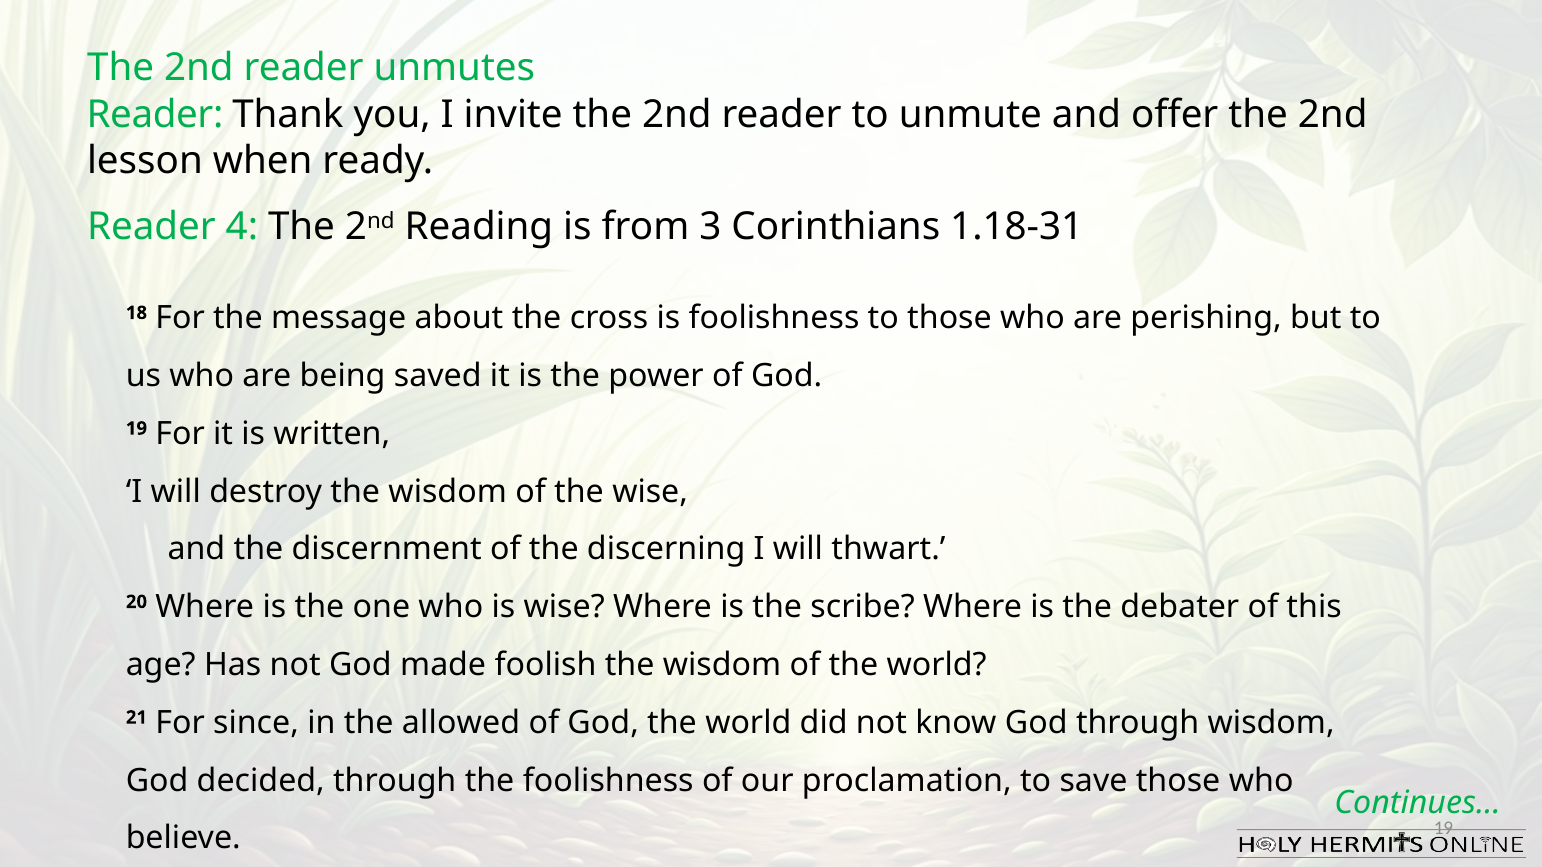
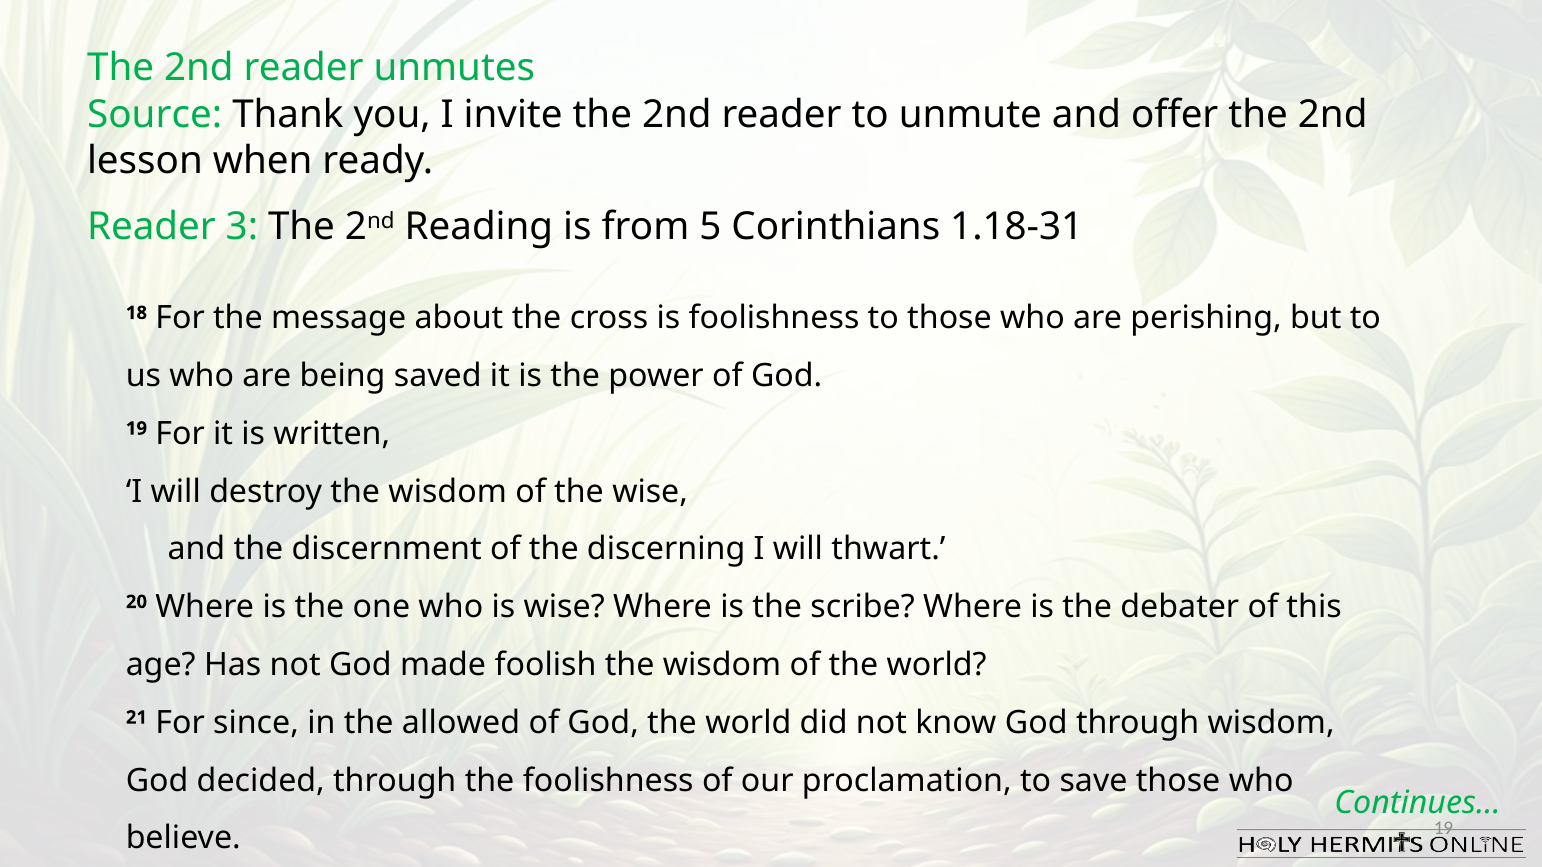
Reader: Reader -> Source (155, 114)
4: 4 -> 3 (242, 227)
3: 3 -> 5 (710, 227)
